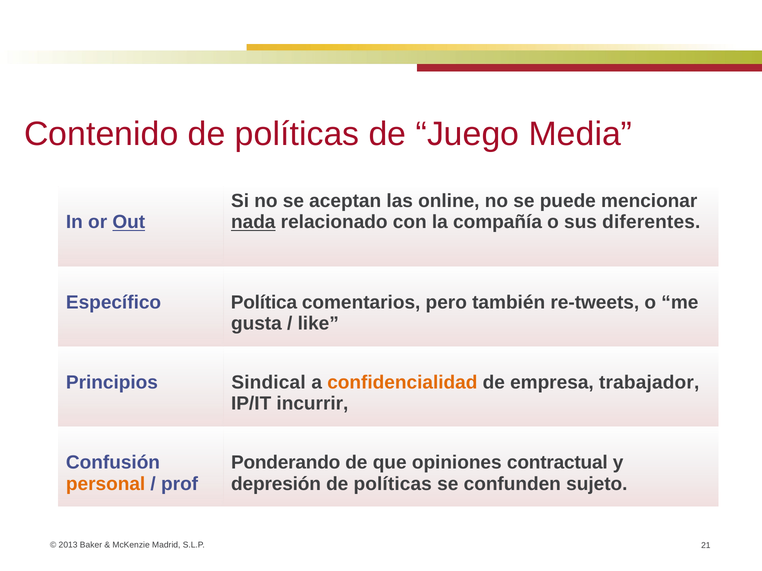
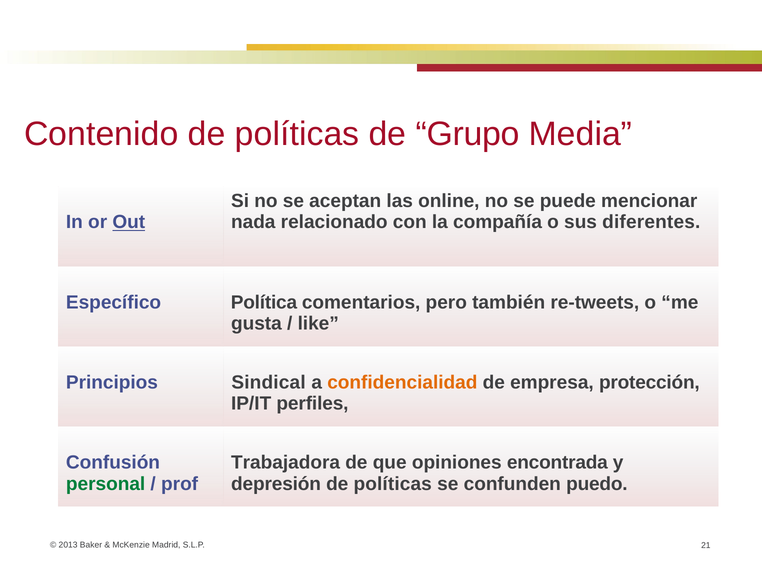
Juego: Juego -> Grupo (468, 134)
nada underline: present -> none (253, 222)
trabajador: trabajador -> protección (649, 383)
incurrir: incurrir -> perfiles (313, 404)
Ponderando: Ponderando -> Trabajadora (286, 463)
contractual: contractual -> encontrada (557, 463)
personal colour: orange -> green (106, 484)
sujeto: sujeto -> puedo (597, 484)
